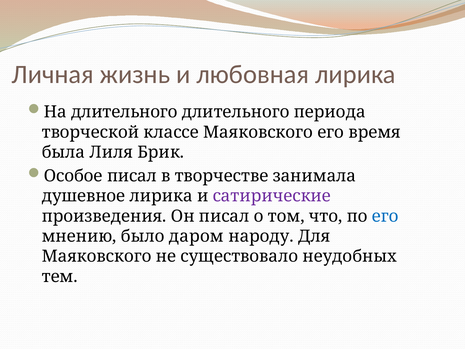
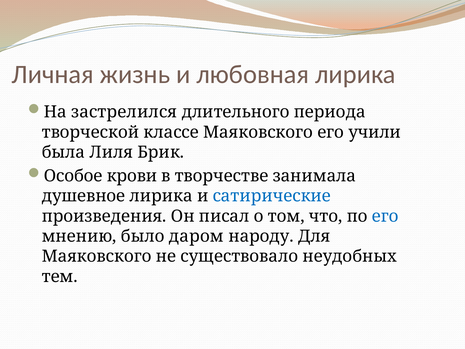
На длительного: длительного -> застрелился (124, 112)
время: время -> учили (375, 132)
Особое писал: писал -> крови (132, 176)
сатирические colour: purple -> blue (272, 196)
